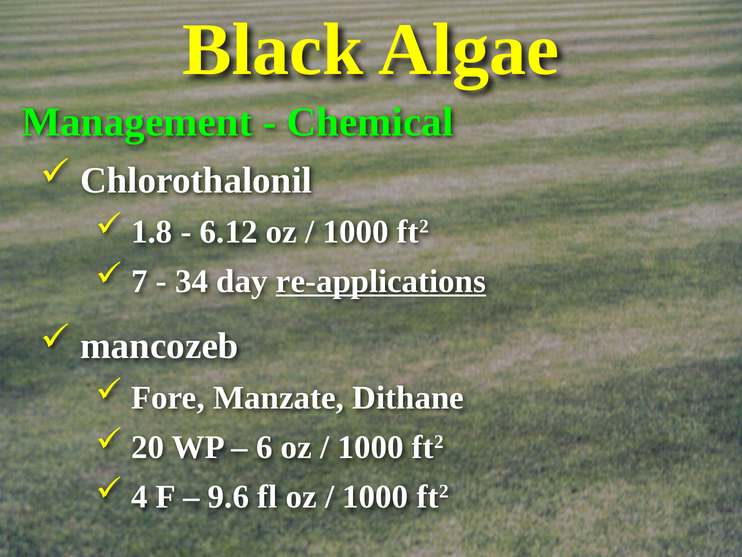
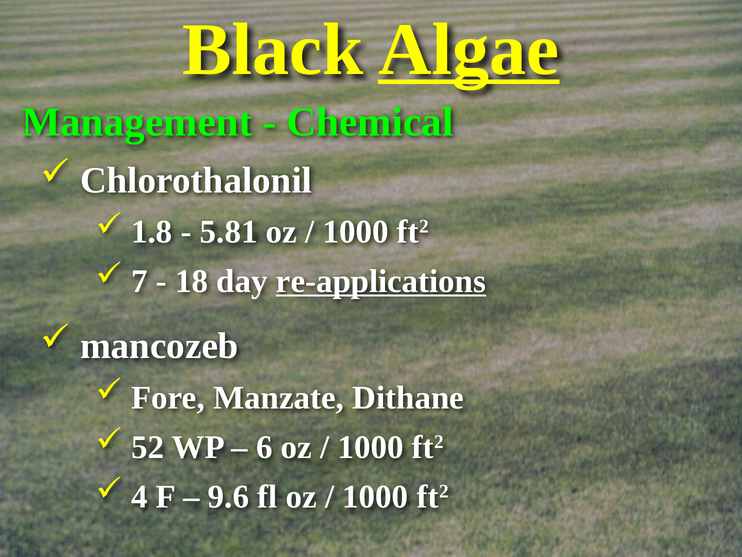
Algae underline: none -> present (469, 50)
6.12: 6.12 -> 5.81 (229, 232)
34: 34 -> 18 (192, 281)
20: 20 -> 52 (148, 447)
